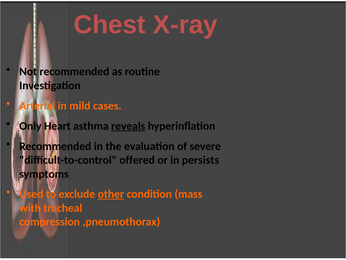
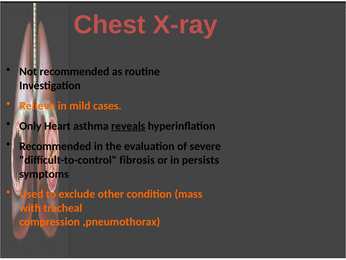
Arterial: Arterial -> Relieve (37, 106)
offered: offered -> fibrosis (137, 160)
other underline: present -> none (111, 194)
